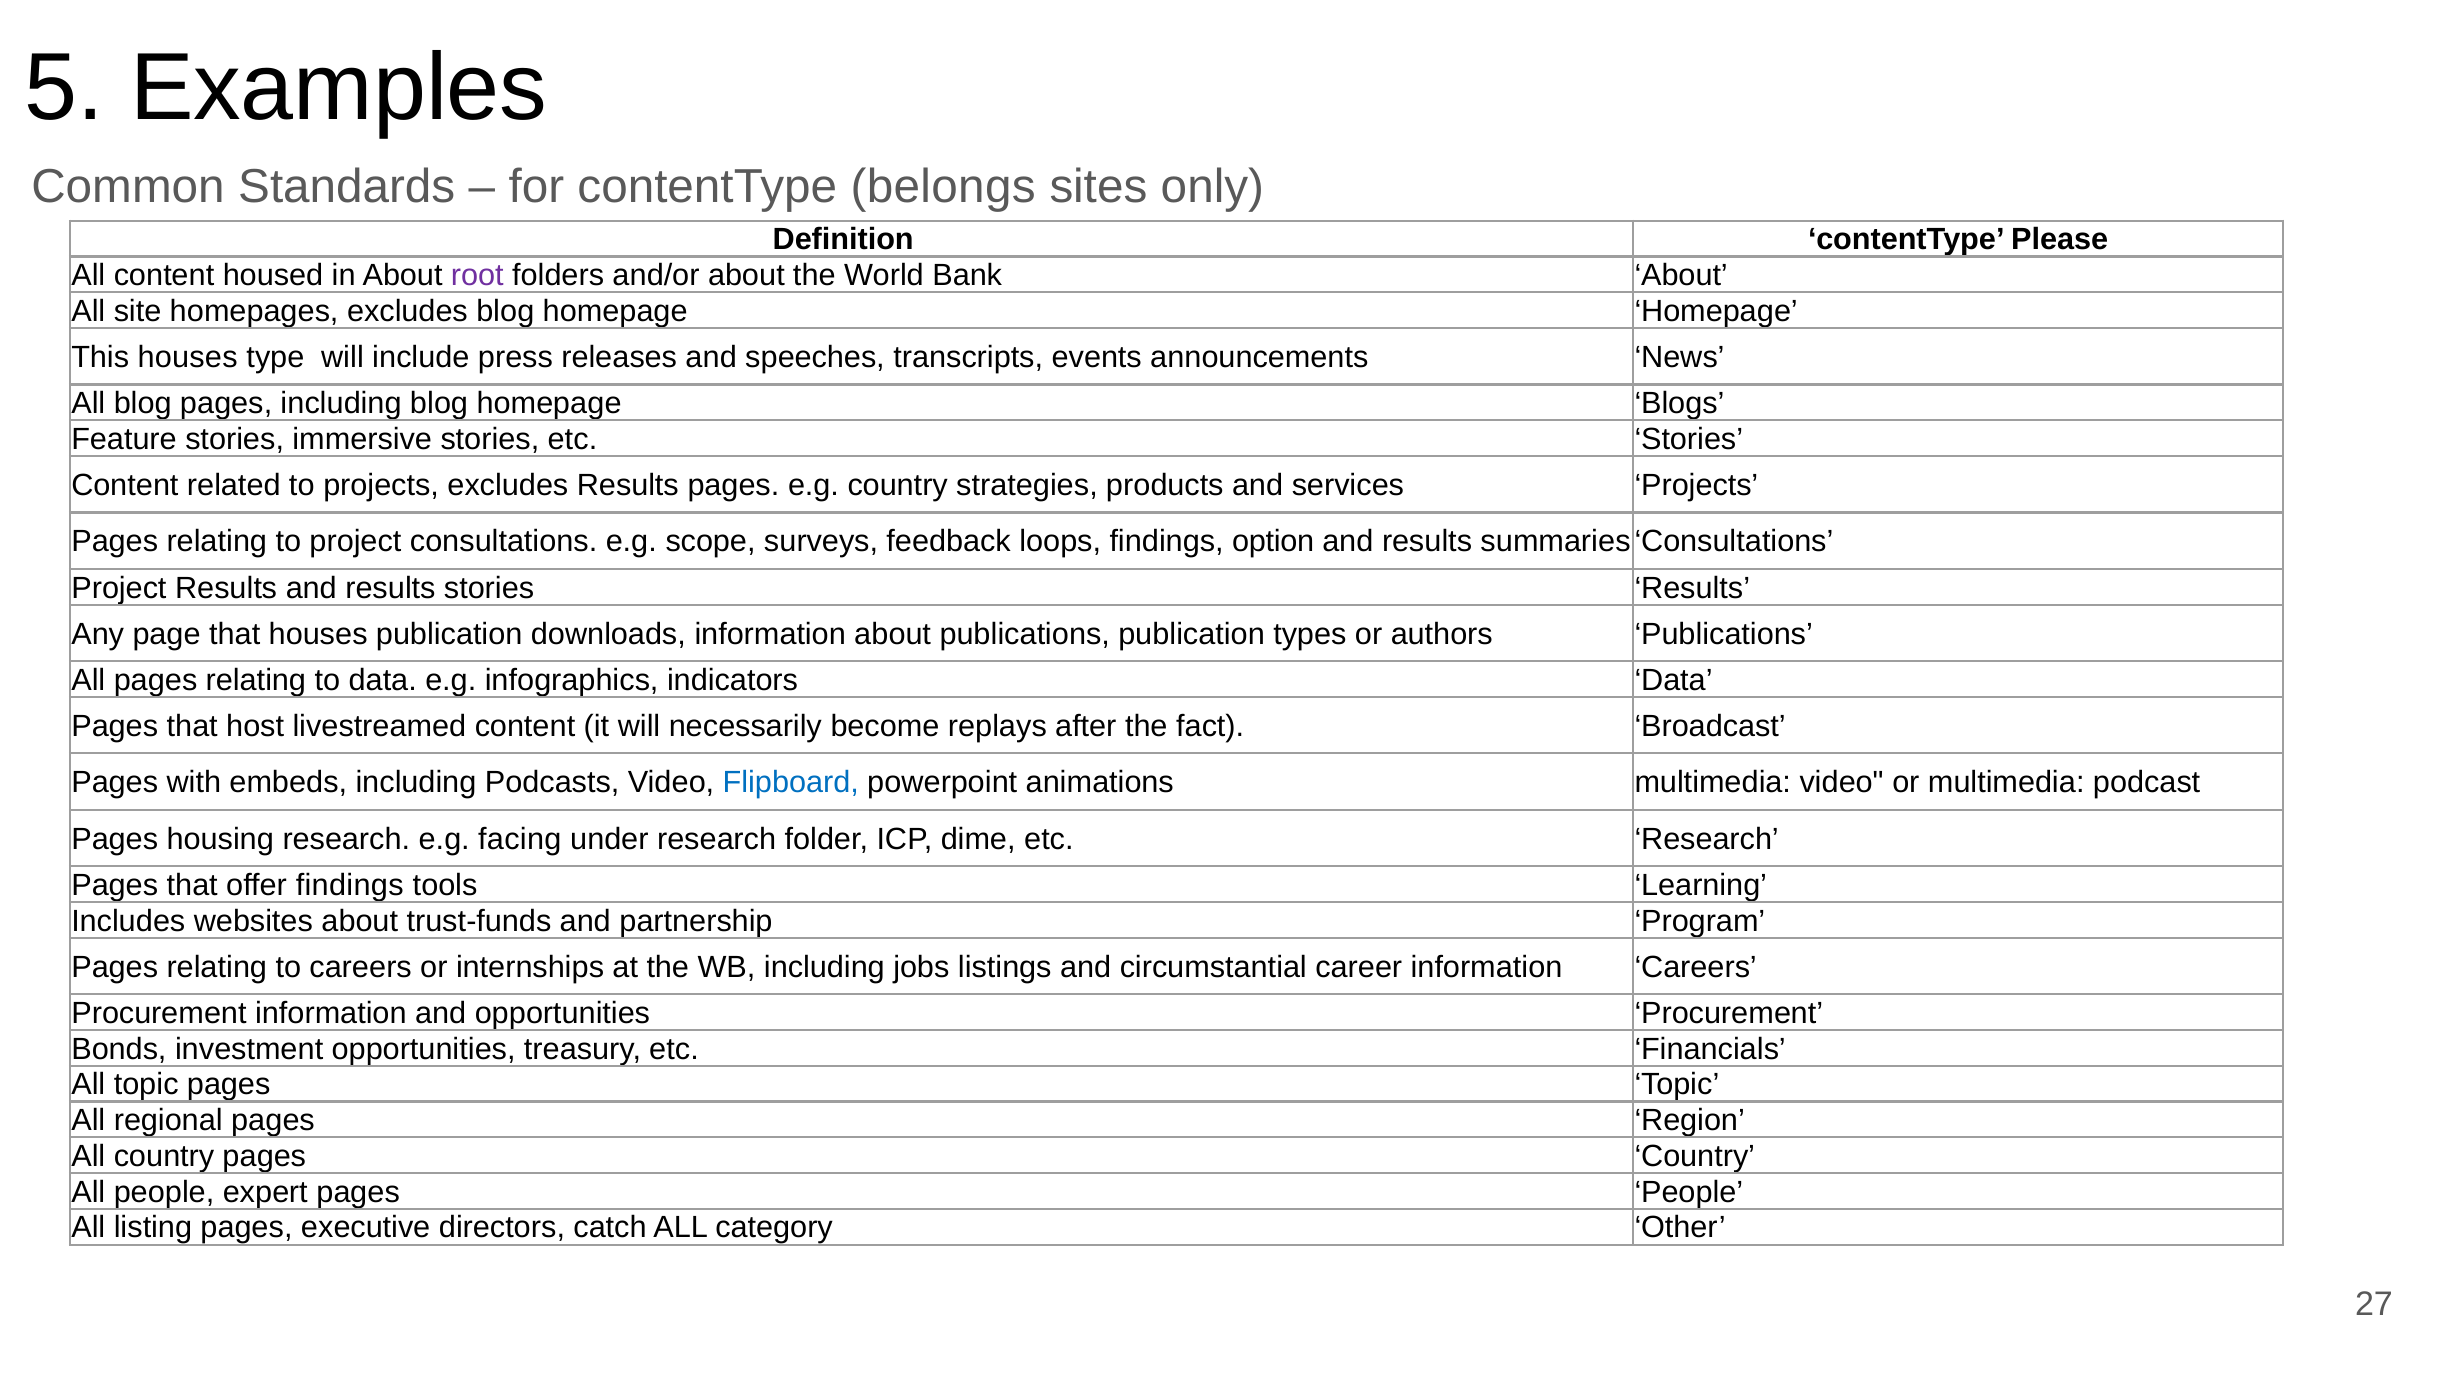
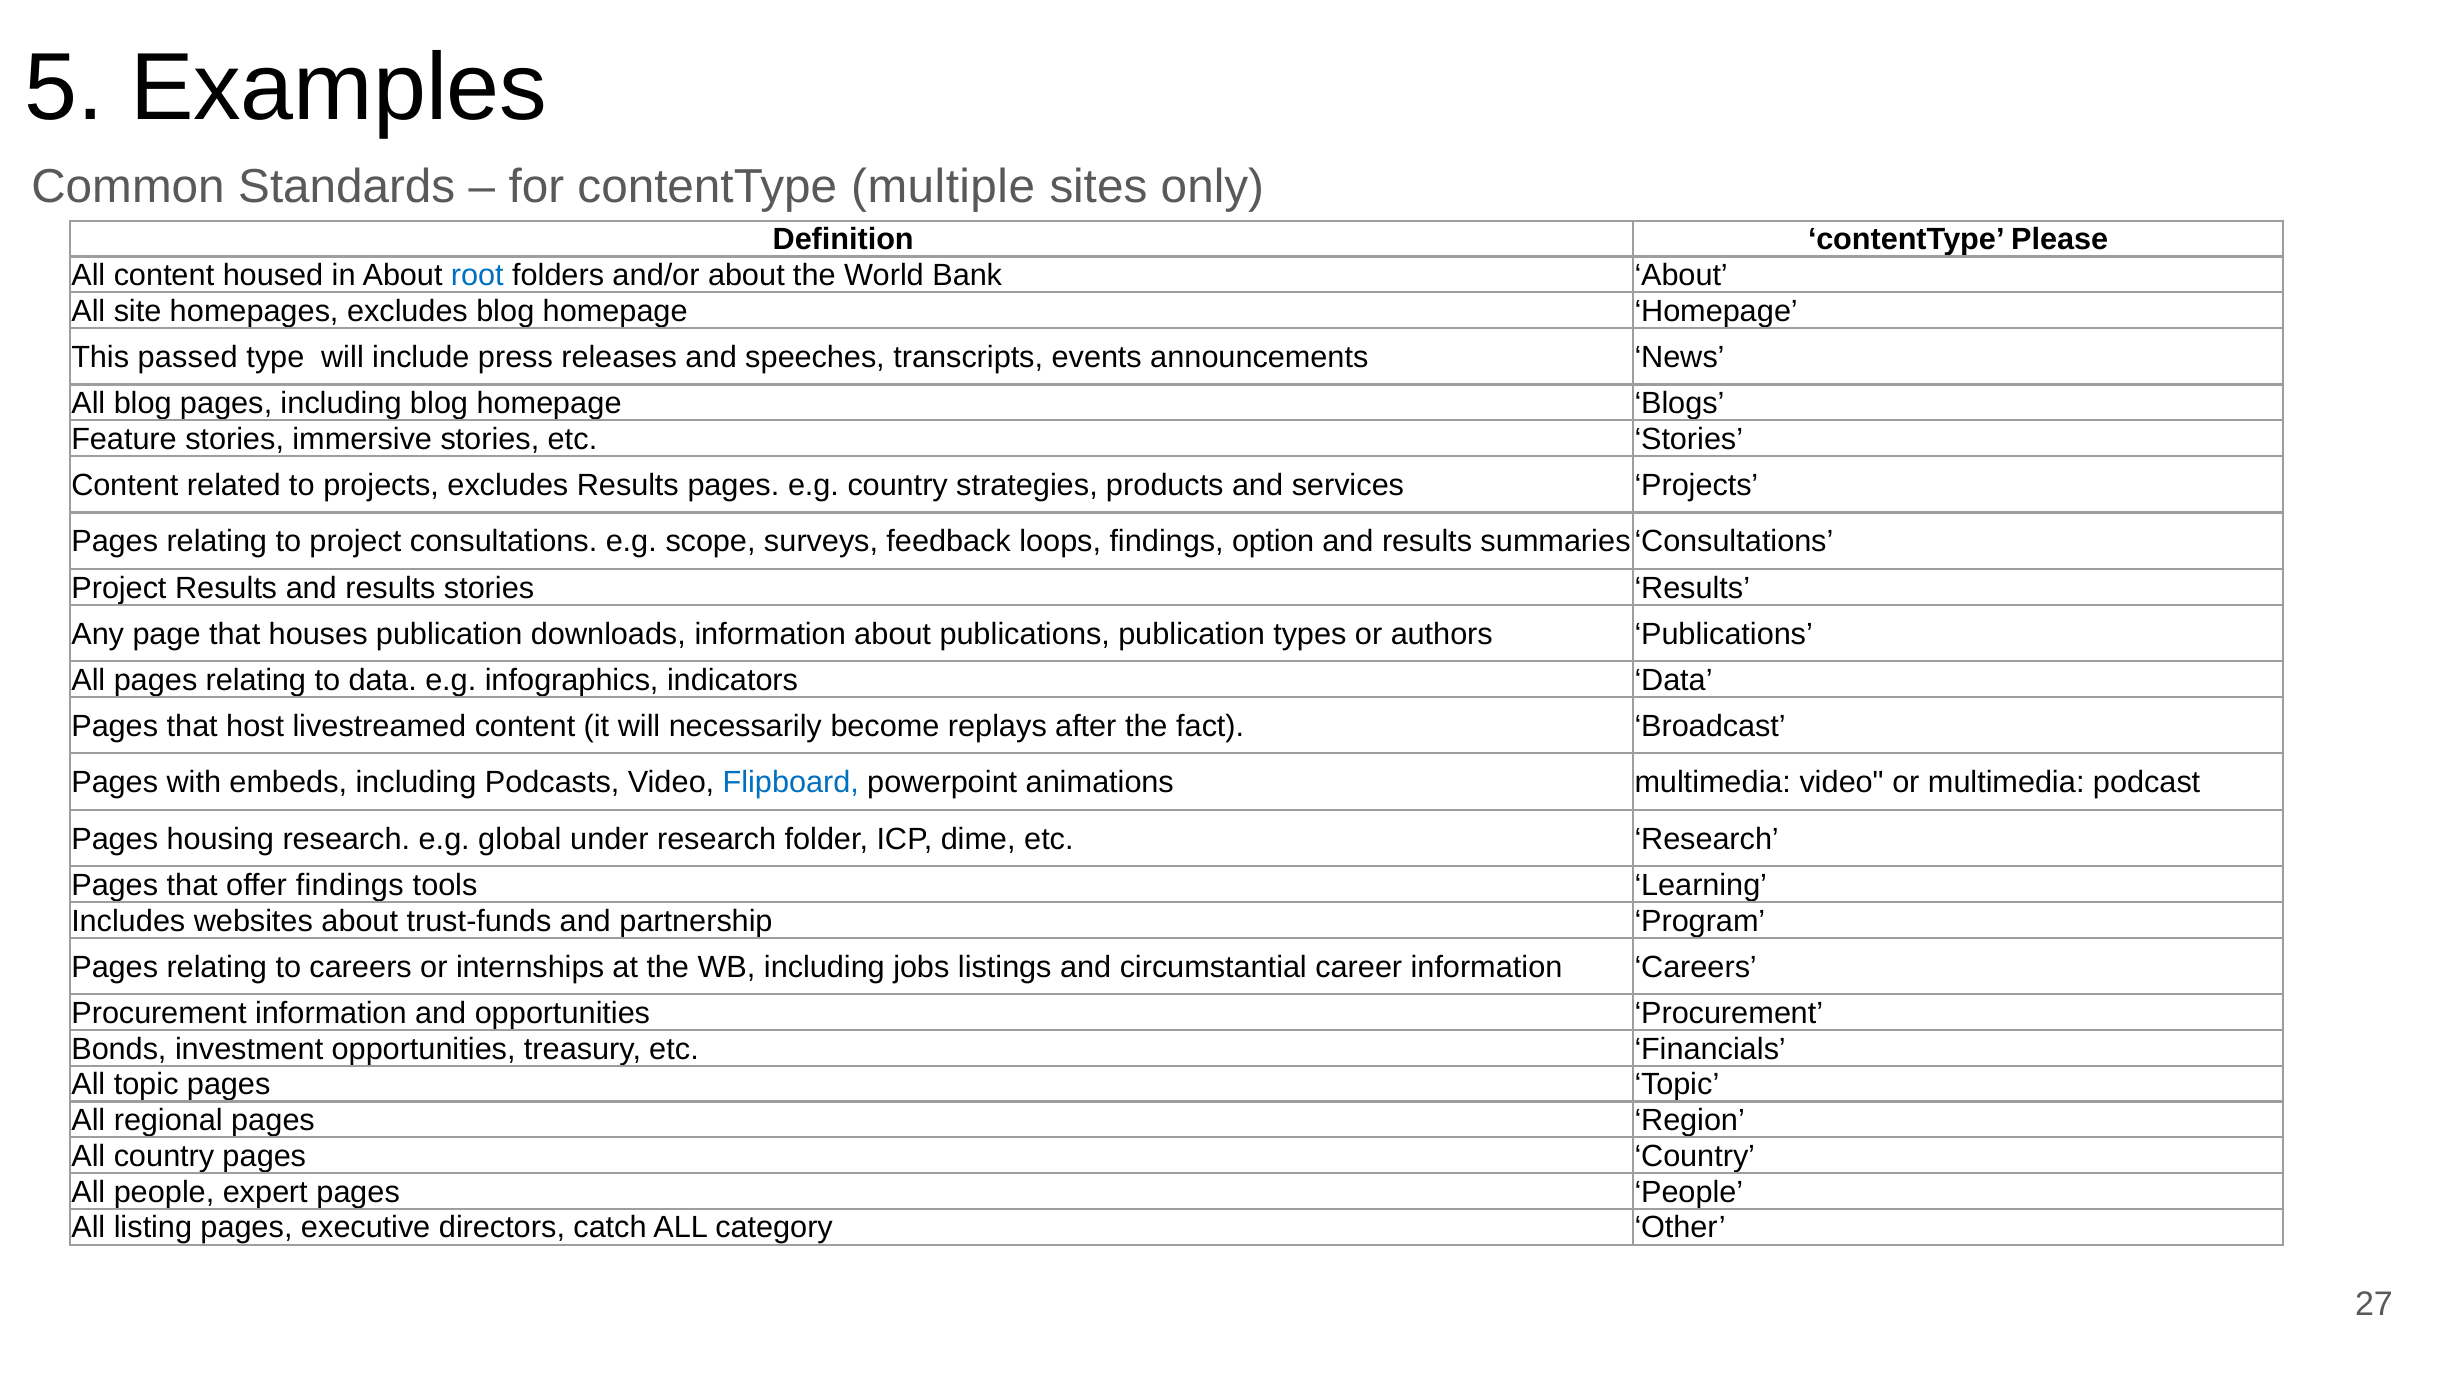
belongs: belongs -> multiple (943, 187)
root colour: purple -> blue (477, 276)
This houses: houses -> passed (188, 357)
facing: facing -> global (520, 839)
